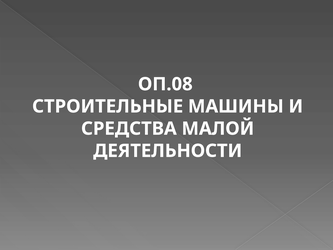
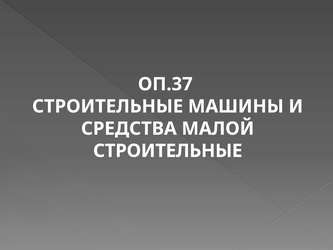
ОП.08: ОП.08 -> ОП.37 (165, 84)
ДЕЯТЕЛЬНОСТИ: ДЕЯТЕЛЬНОСТИ -> СТРОИТЕЛЬНЫЕ (168, 151)
